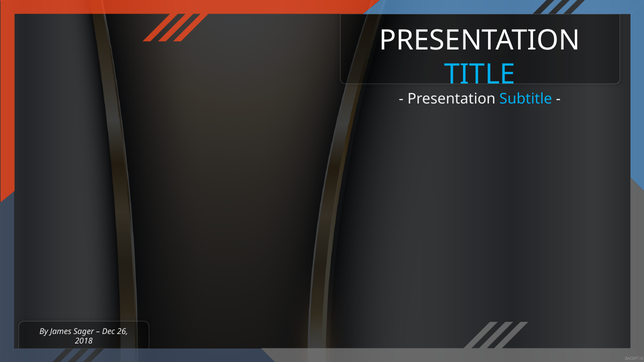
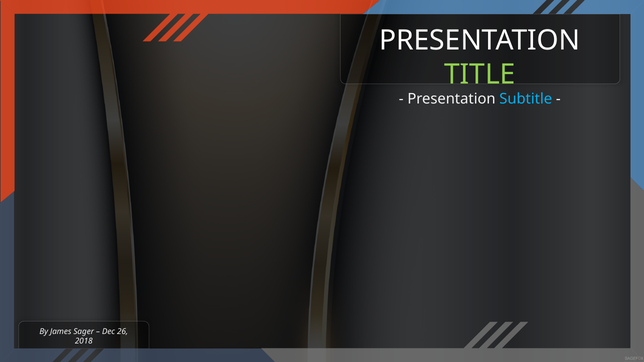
TITLE colour: light blue -> light green (480, 74)
